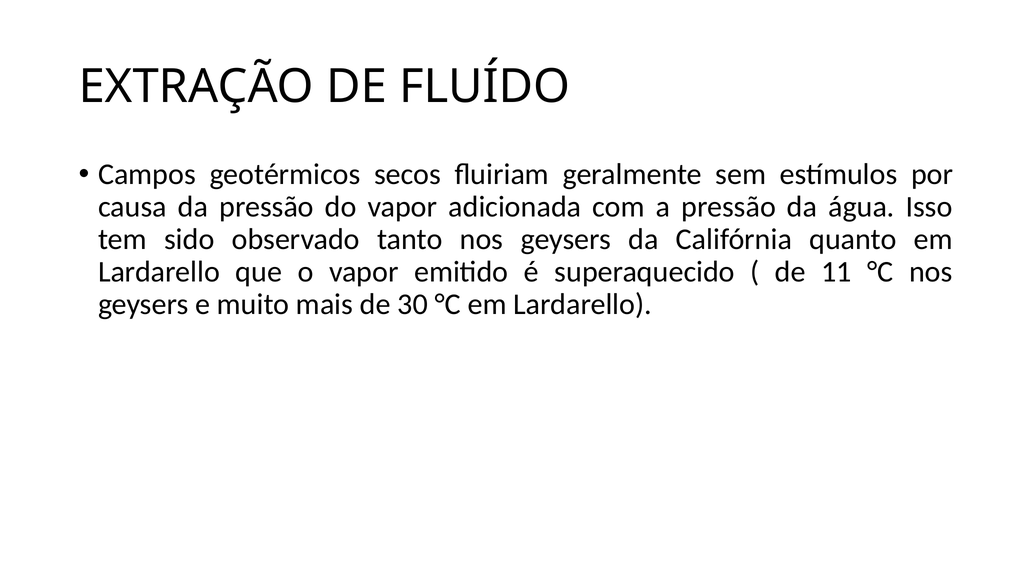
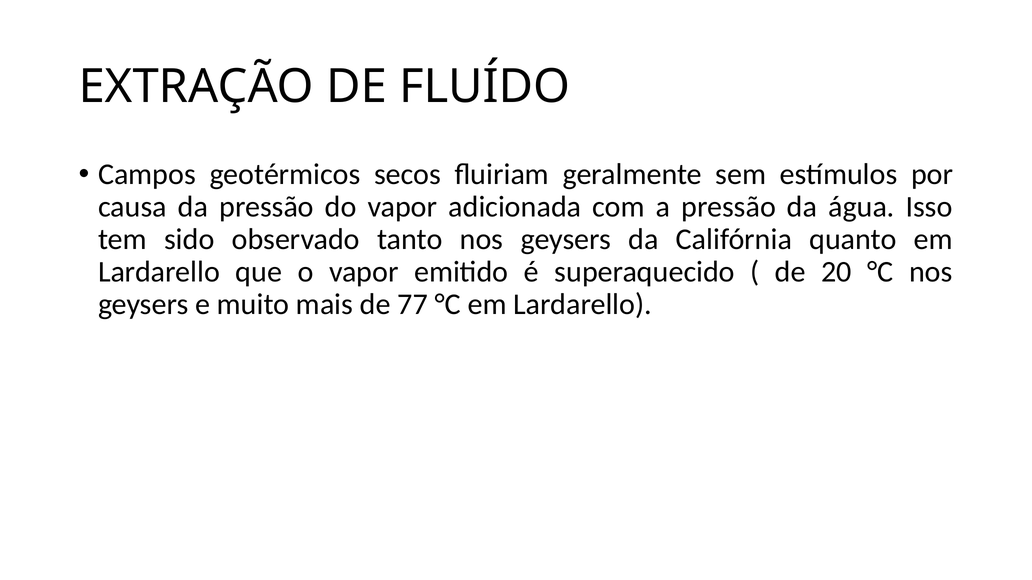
11: 11 -> 20 (836, 272)
30: 30 -> 77 (413, 305)
